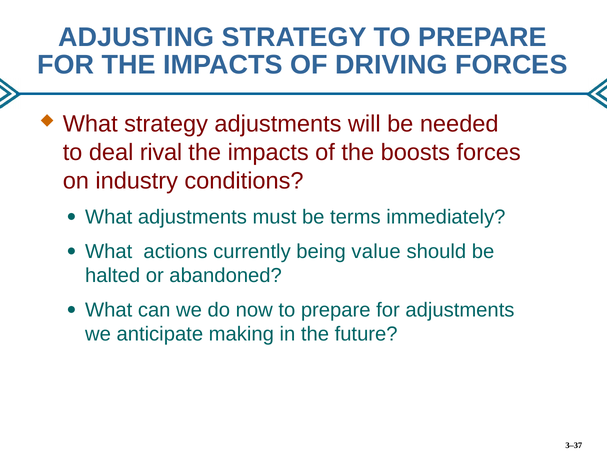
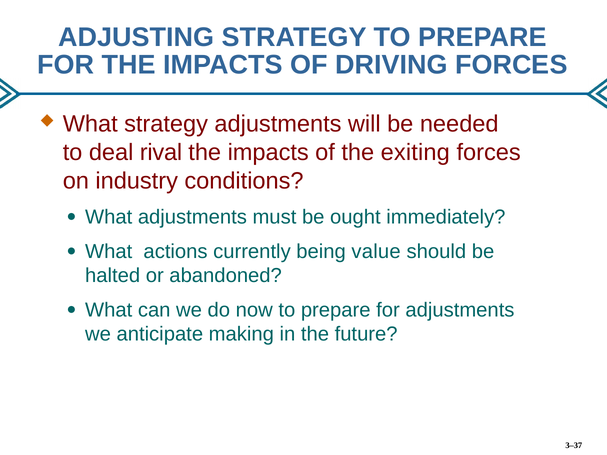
boosts: boosts -> exiting (415, 153)
terms: terms -> ought (355, 217)
